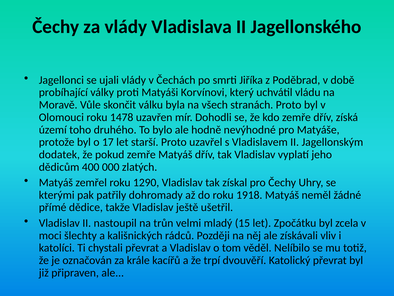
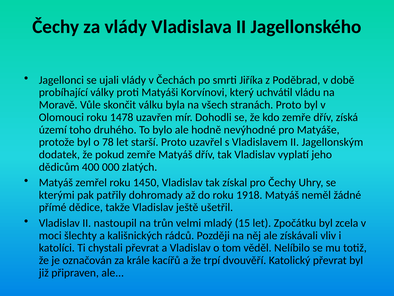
17: 17 -> 78 (108, 142)
1290: 1290 -> 1450 (146, 182)
